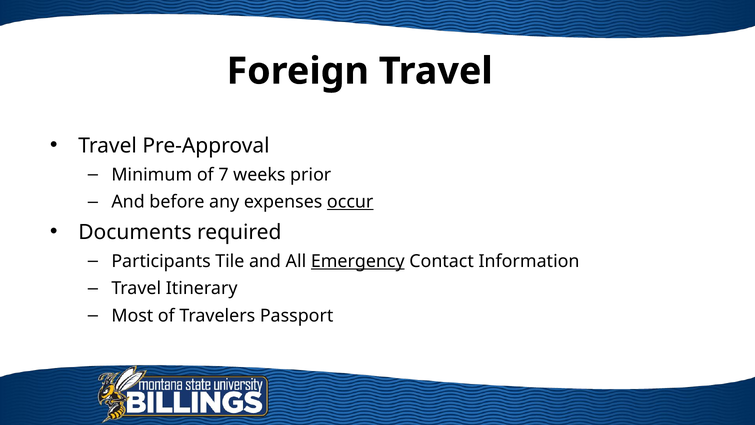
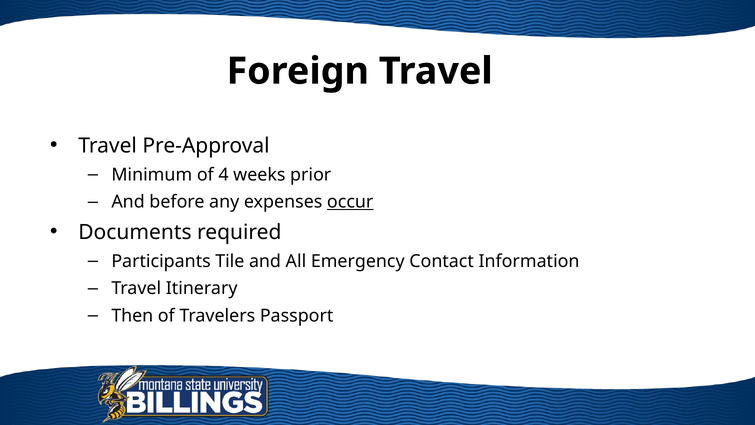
7: 7 -> 4 (223, 175)
Emergency underline: present -> none (358, 261)
Most: Most -> Then (132, 316)
